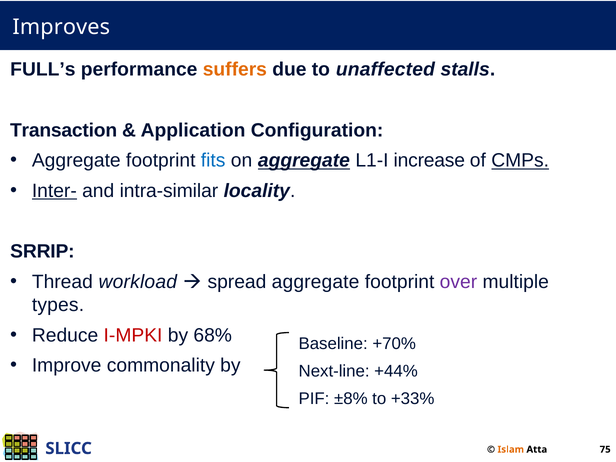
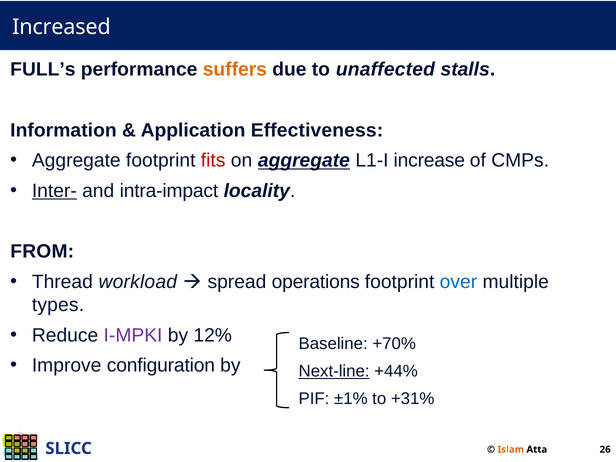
Improves: Improves -> Increased (61, 27)
Transaction: Transaction -> Information (63, 130)
Configuration: Configuration -> Effectiveness (317, 130)
fits colour: blue -> red (213, 161)
CMPs underline: present -> none (520, 161)
intra-similar: intra-similar -> intra-impact (169, 191)
SRRIP: SRRIP -> FROM (42, 252)
spread aggregate: aggregate -> operations (316, 282)
over colour: purple -> blue (458, 282)
I-MPKI colour: red -> purple (133, 335)
68%: 68% -> 12% (213, 335)
commonality: commonality -> configuration (161, 366)
Next-line underline: none -> present (334, 371)
±8%: ±8% -> ±1% (351, 399)
+33%: +33% -> +31% (413, 399)
75: 75 -> 26 (605, 449)
